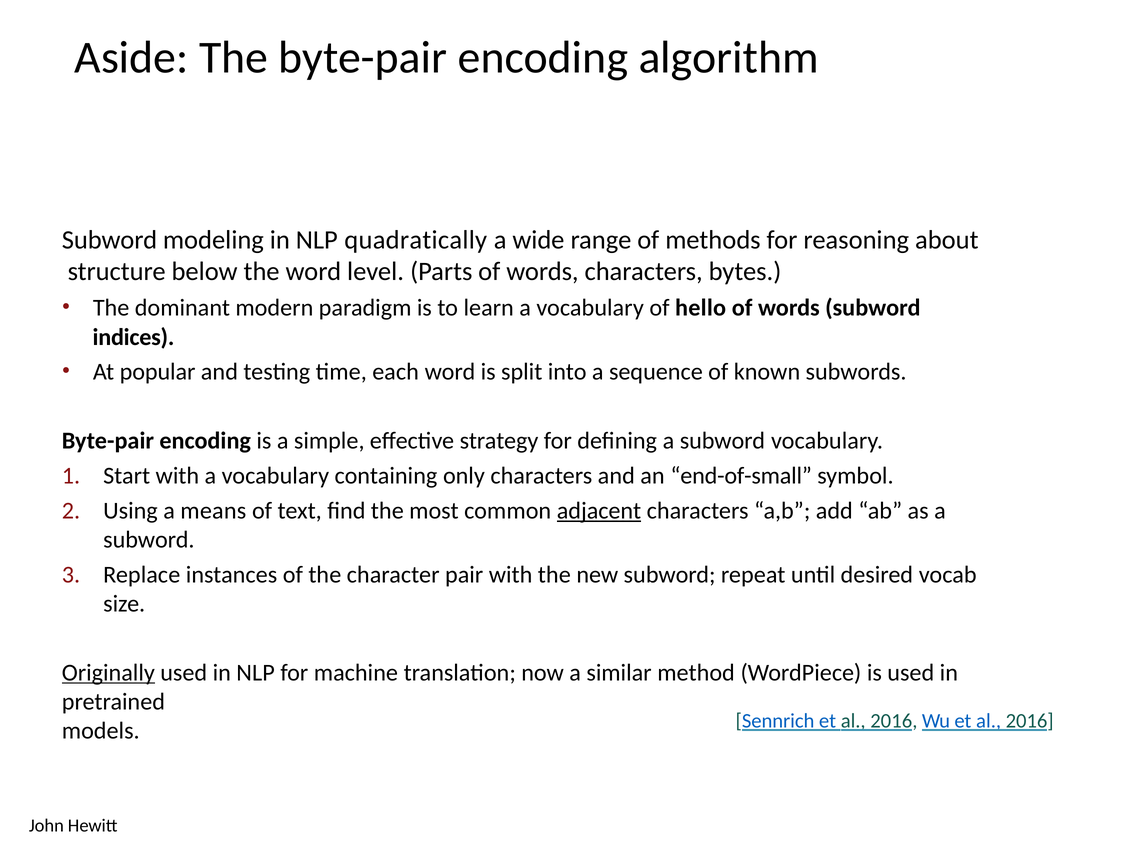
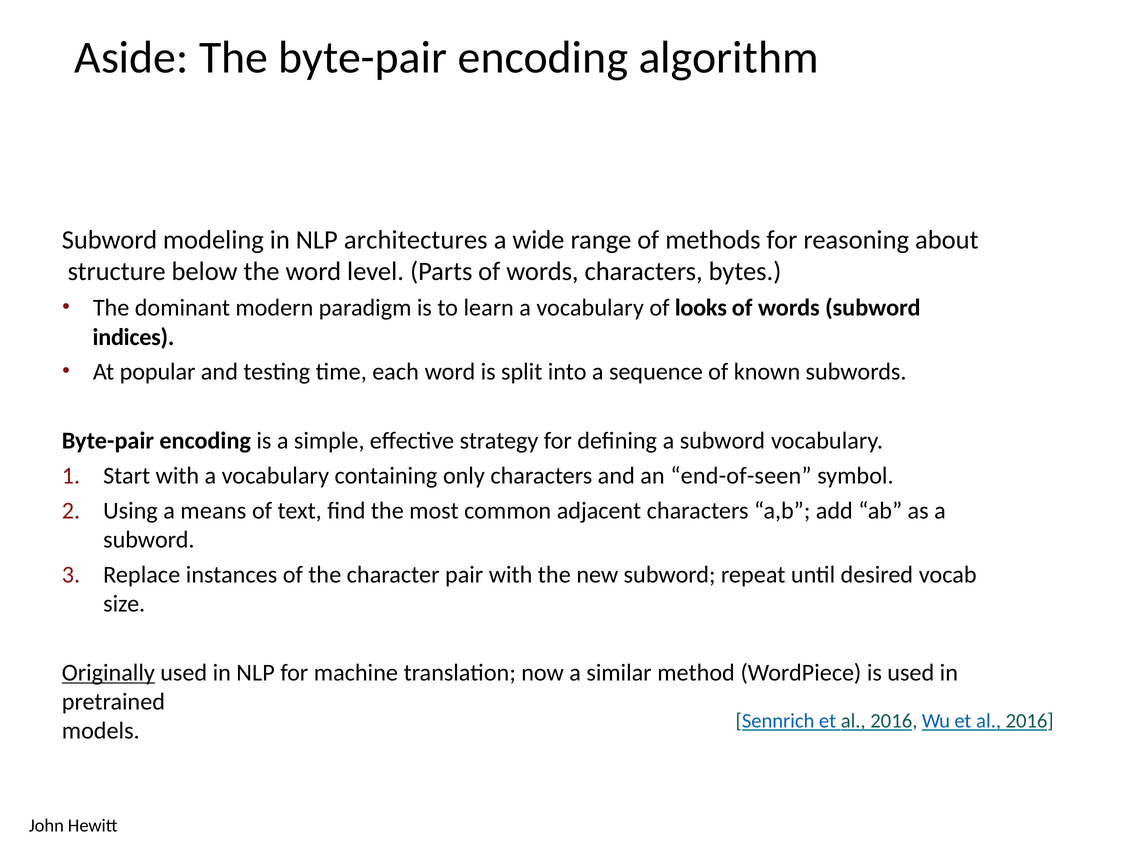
quadratically: quadratically -> architectures (416, 240)
hello: hello -> looks (701, 308)
end-of-small: end-of-small -> end-of-seen (741, 475)
adjacent underline: present -> none (599, 510)
